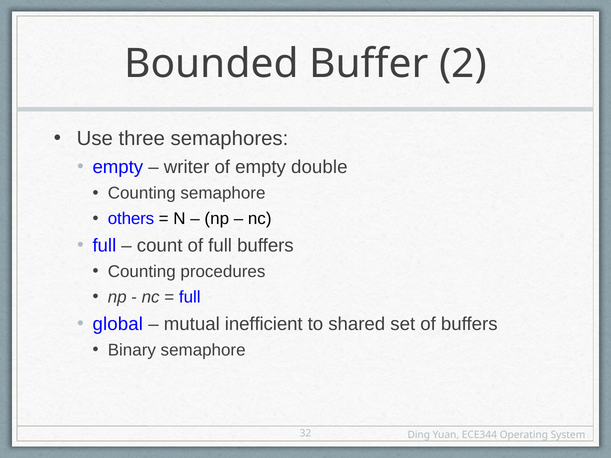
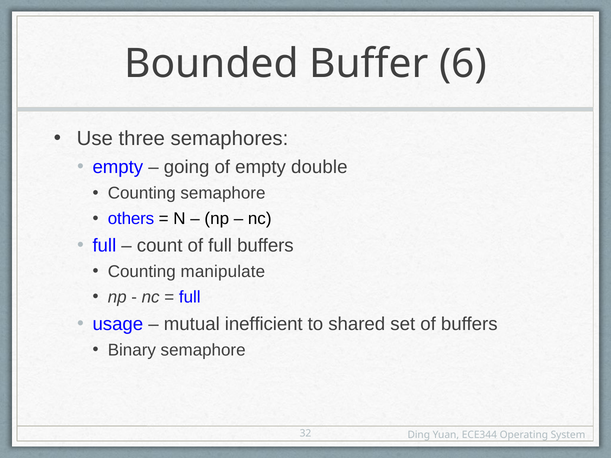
2: 2 -> 6 (463, 64)
writer: writer -> going (187, 167)
procedures: procedures -> manipulate (223, 272)
global: global -> usage (118, 324)
